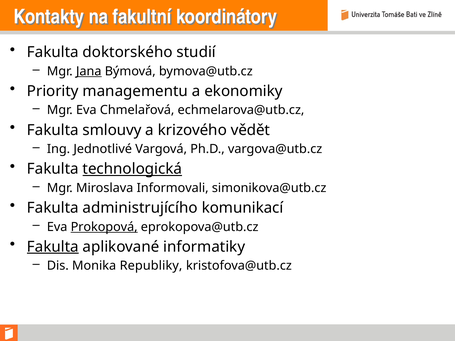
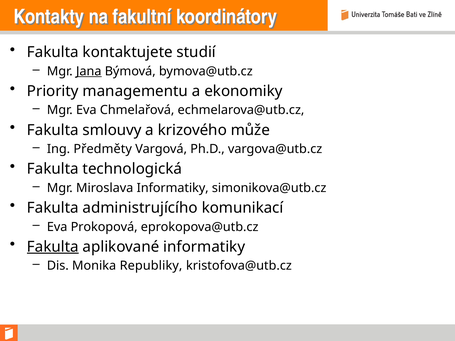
doktorského: doktorského -> kontaktujete (128, 52)
vědět: vědět -> může (250, 130)
Jednotlivé: Jednotlivé -> Předměty (103, 149)
technologická underline: present -> none (132, 169)
Miroslava Informovali: Informovali -> Informatiky (173, 188)
Prokopová underline: present -> none (104, 227)
